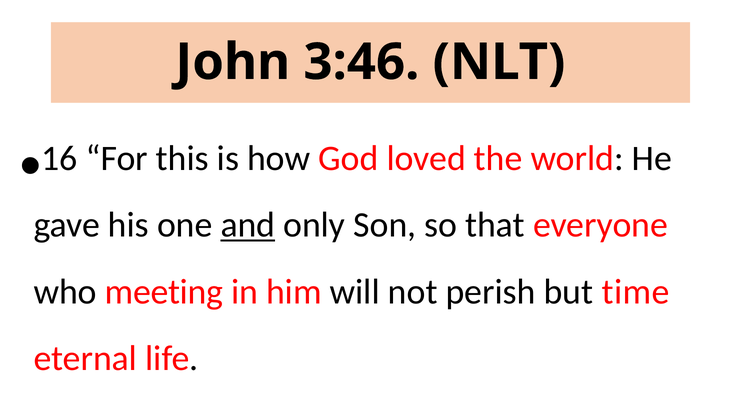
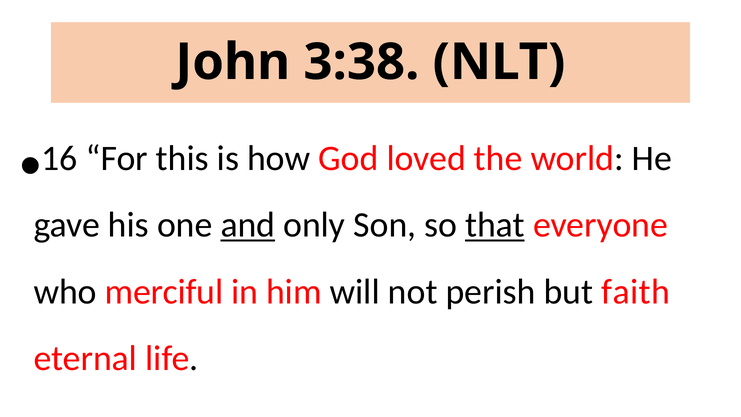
3:46: 3:46 -> 3:38 (361, 62)
that underline: none -> present (495, 225)
meeting: meeting -> merciful (164, 292)
time: time -> faith (636, 292)
